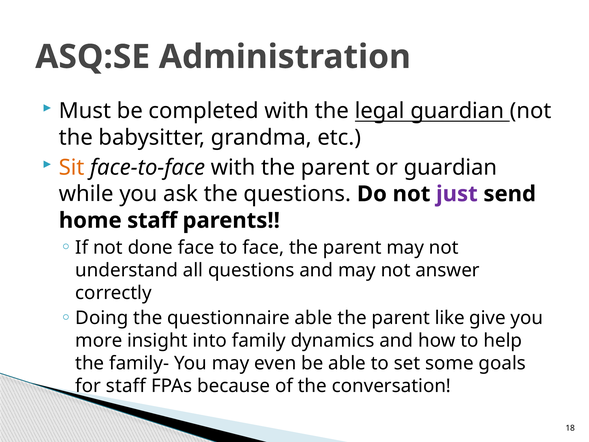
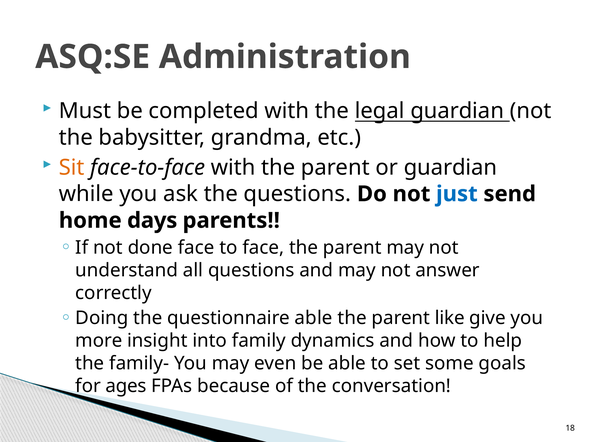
just colour: purple -> blue (457, 194)
home staff: staff -> days (152, 220)
for staff: staff -> ages (126, 386)
